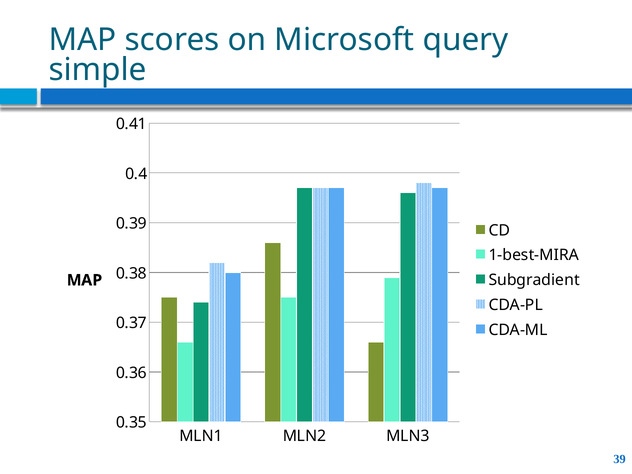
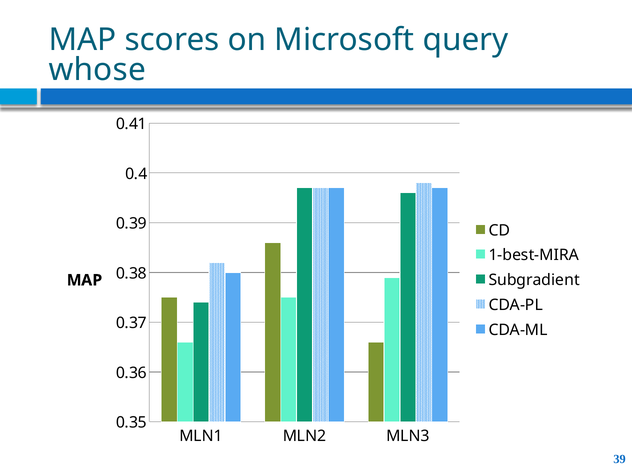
simple: simple -> whose (97, 70)
